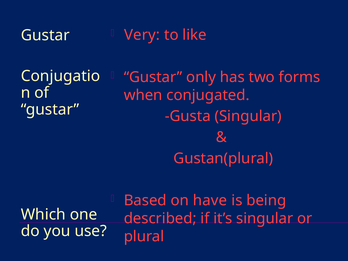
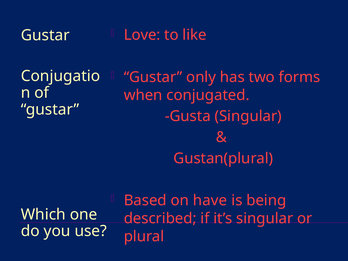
Very: Very -> Love (142, 35)
